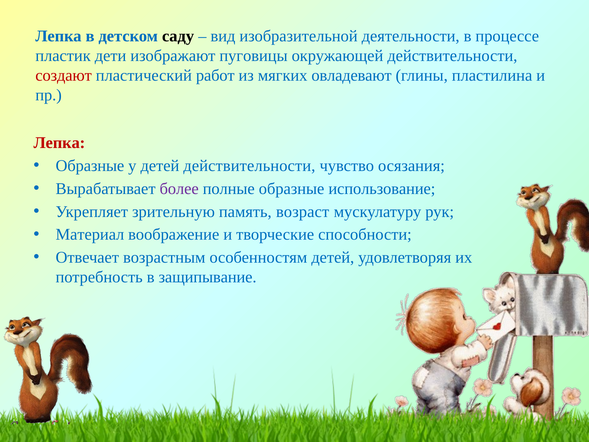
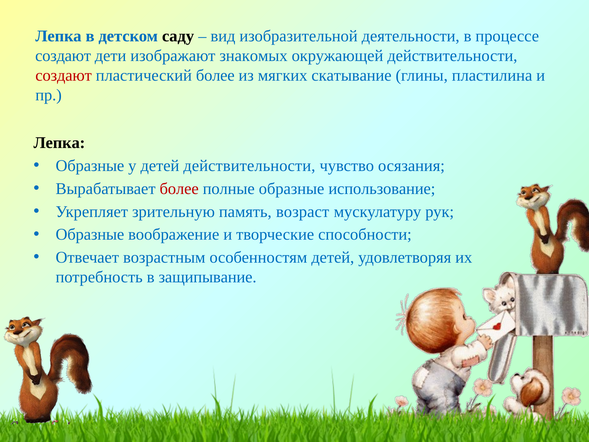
пластик: пластик -> создают (63, 56)
пуговицы: пуговицы -> знакомых (253, 56)
пластический работ: работ -> более (215, 75)
овладевают: овладевают -> скатывание (352, 75)
Лепка colour: red -> black (59, 143)
более colour: purple -> red (179, 189)
Материал: Материал -> Образные (90, 234)
